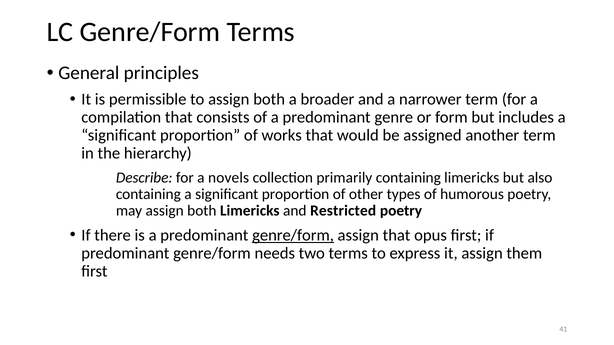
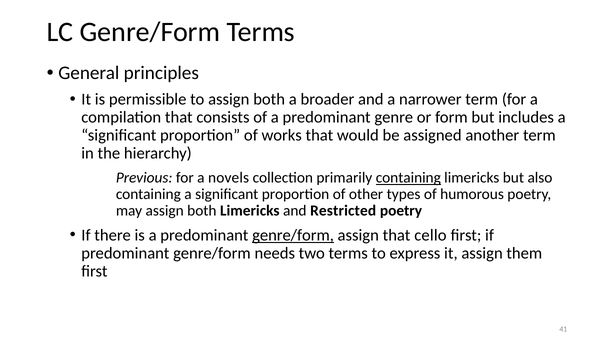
Describe: Describe -> Previous (144, 178)
containing underline: none -> present (408, 178)
opus: opus -> cello (430, 235)
